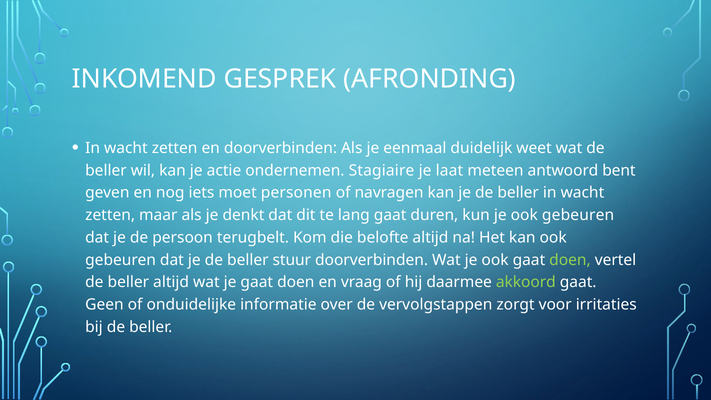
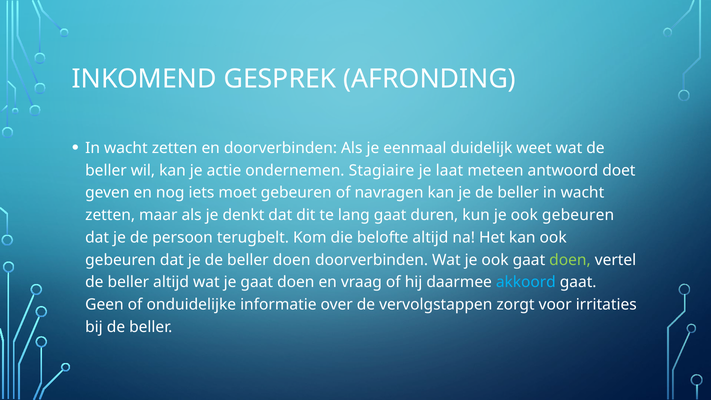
bent: bent -> doet (619, 170)
moet personen: personen -> gebeuren (296, 193)
beller stuur: stuur -> doen (292, 260)
akkoord colour: light green -> light blue (526, 282)
